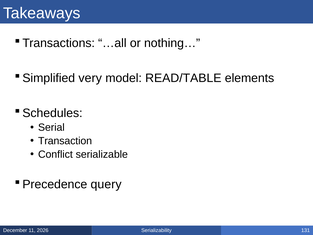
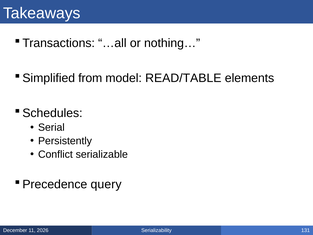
very: very -> from (90, 78)
Transaction: Transaction -> Persistently (65, 141)
